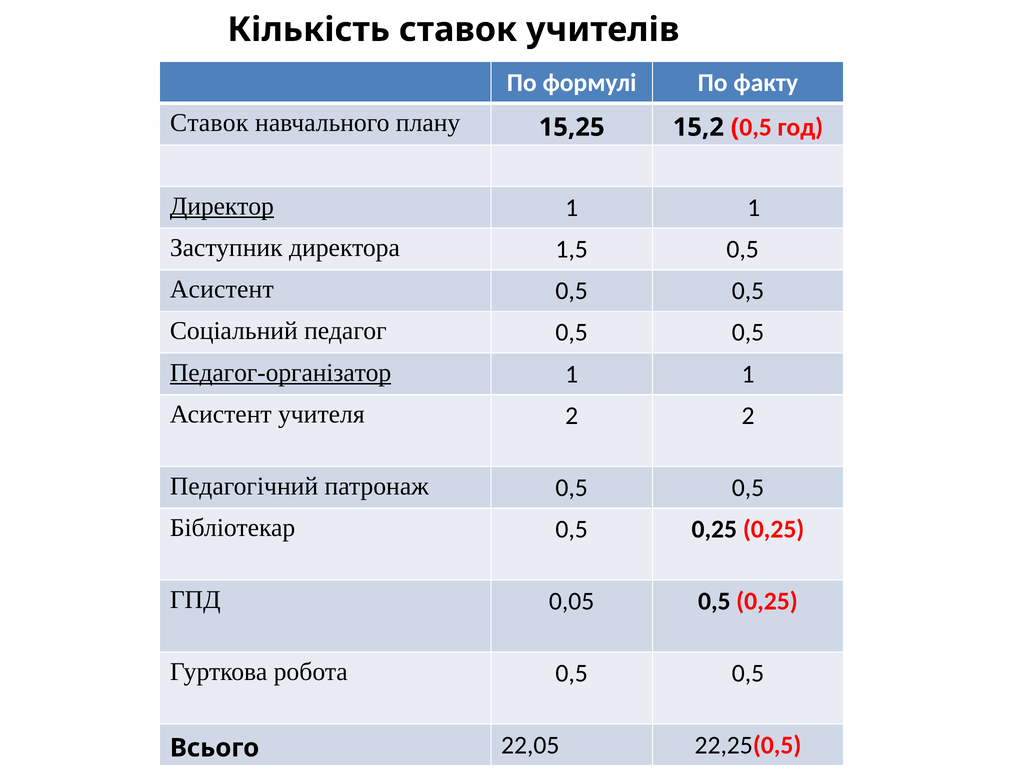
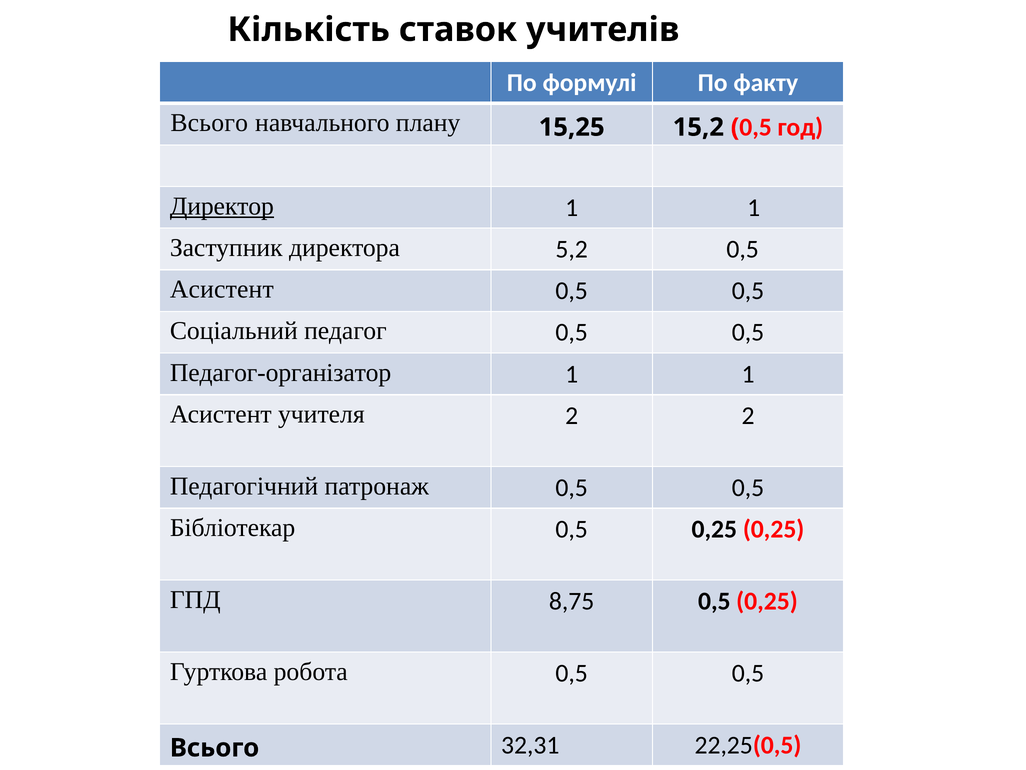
Ставок: Ставок -> Всього (209, 123)
1,5: 1,5 -> 5,2 (572, 249)
Педагог-організатор underline: present -> none (281, 372)
0,05: 0,05 -> 8,75 (572, 601)
22,05: 22,05 -> 32,31 (530, 745)
